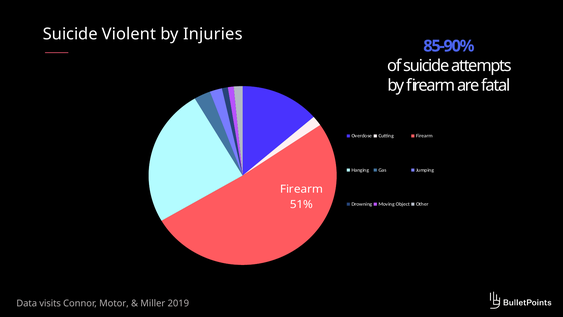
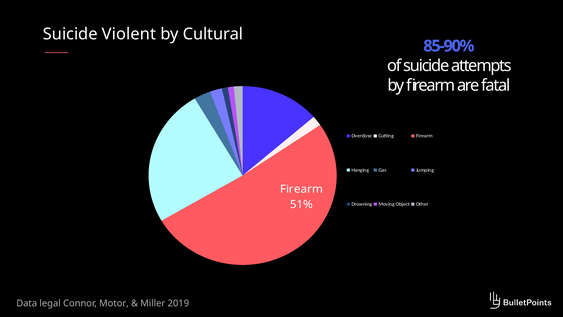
Injuries: Injuries -> Cultural (213, 34)
visits: visits -> legal (50, 303)
